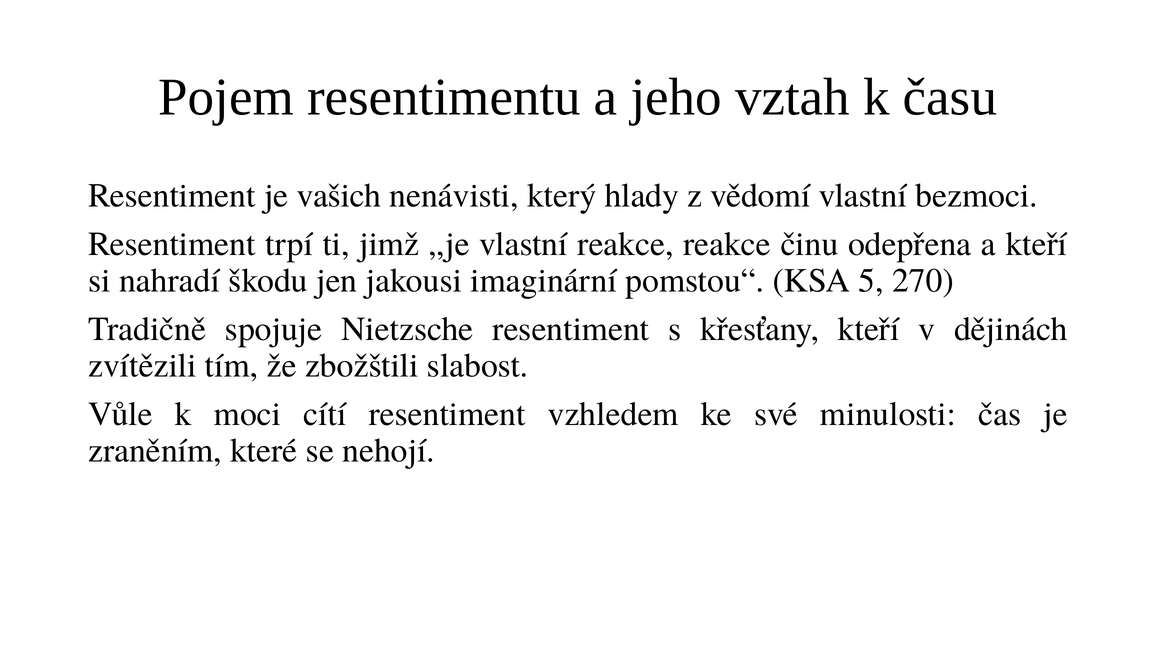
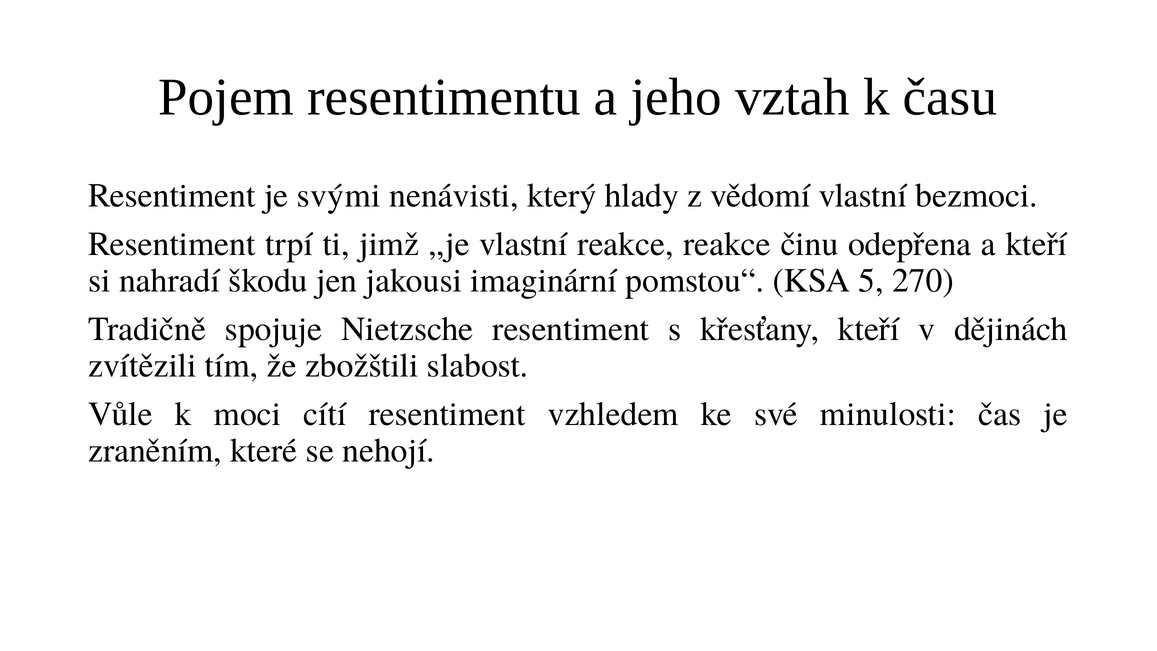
vašich: vašich -> svými (339, 196)
